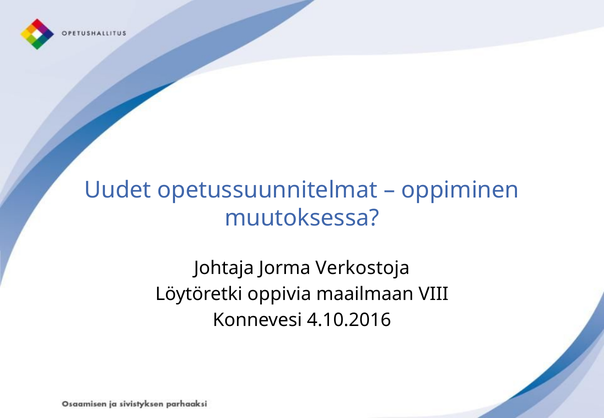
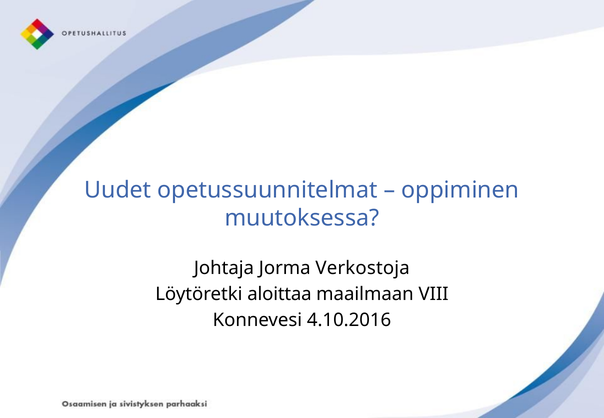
oppivia: oppivia -> aloittaa (279, 294)
